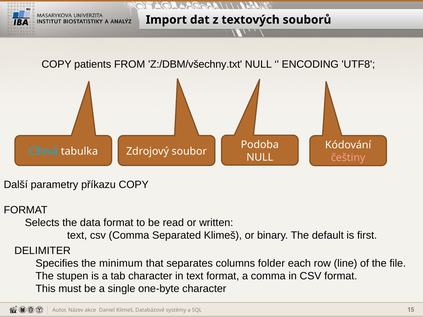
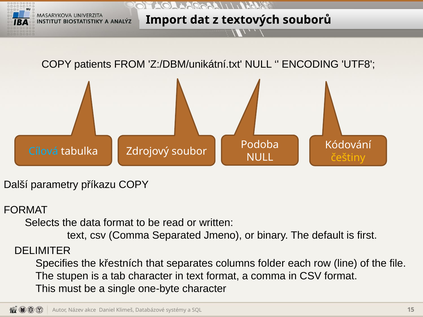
Z:/DBM/všechny.txt: Z:/DBM/všechny.txt -> Z:/DBM/unikátní.txt (195, 64)
češtiny colour: pink -> yellow (348, 158)
Separated Klimeš: Klimeš -> Jmeno (223, 236)
minimum: minimum -> křestních (121, 263)
